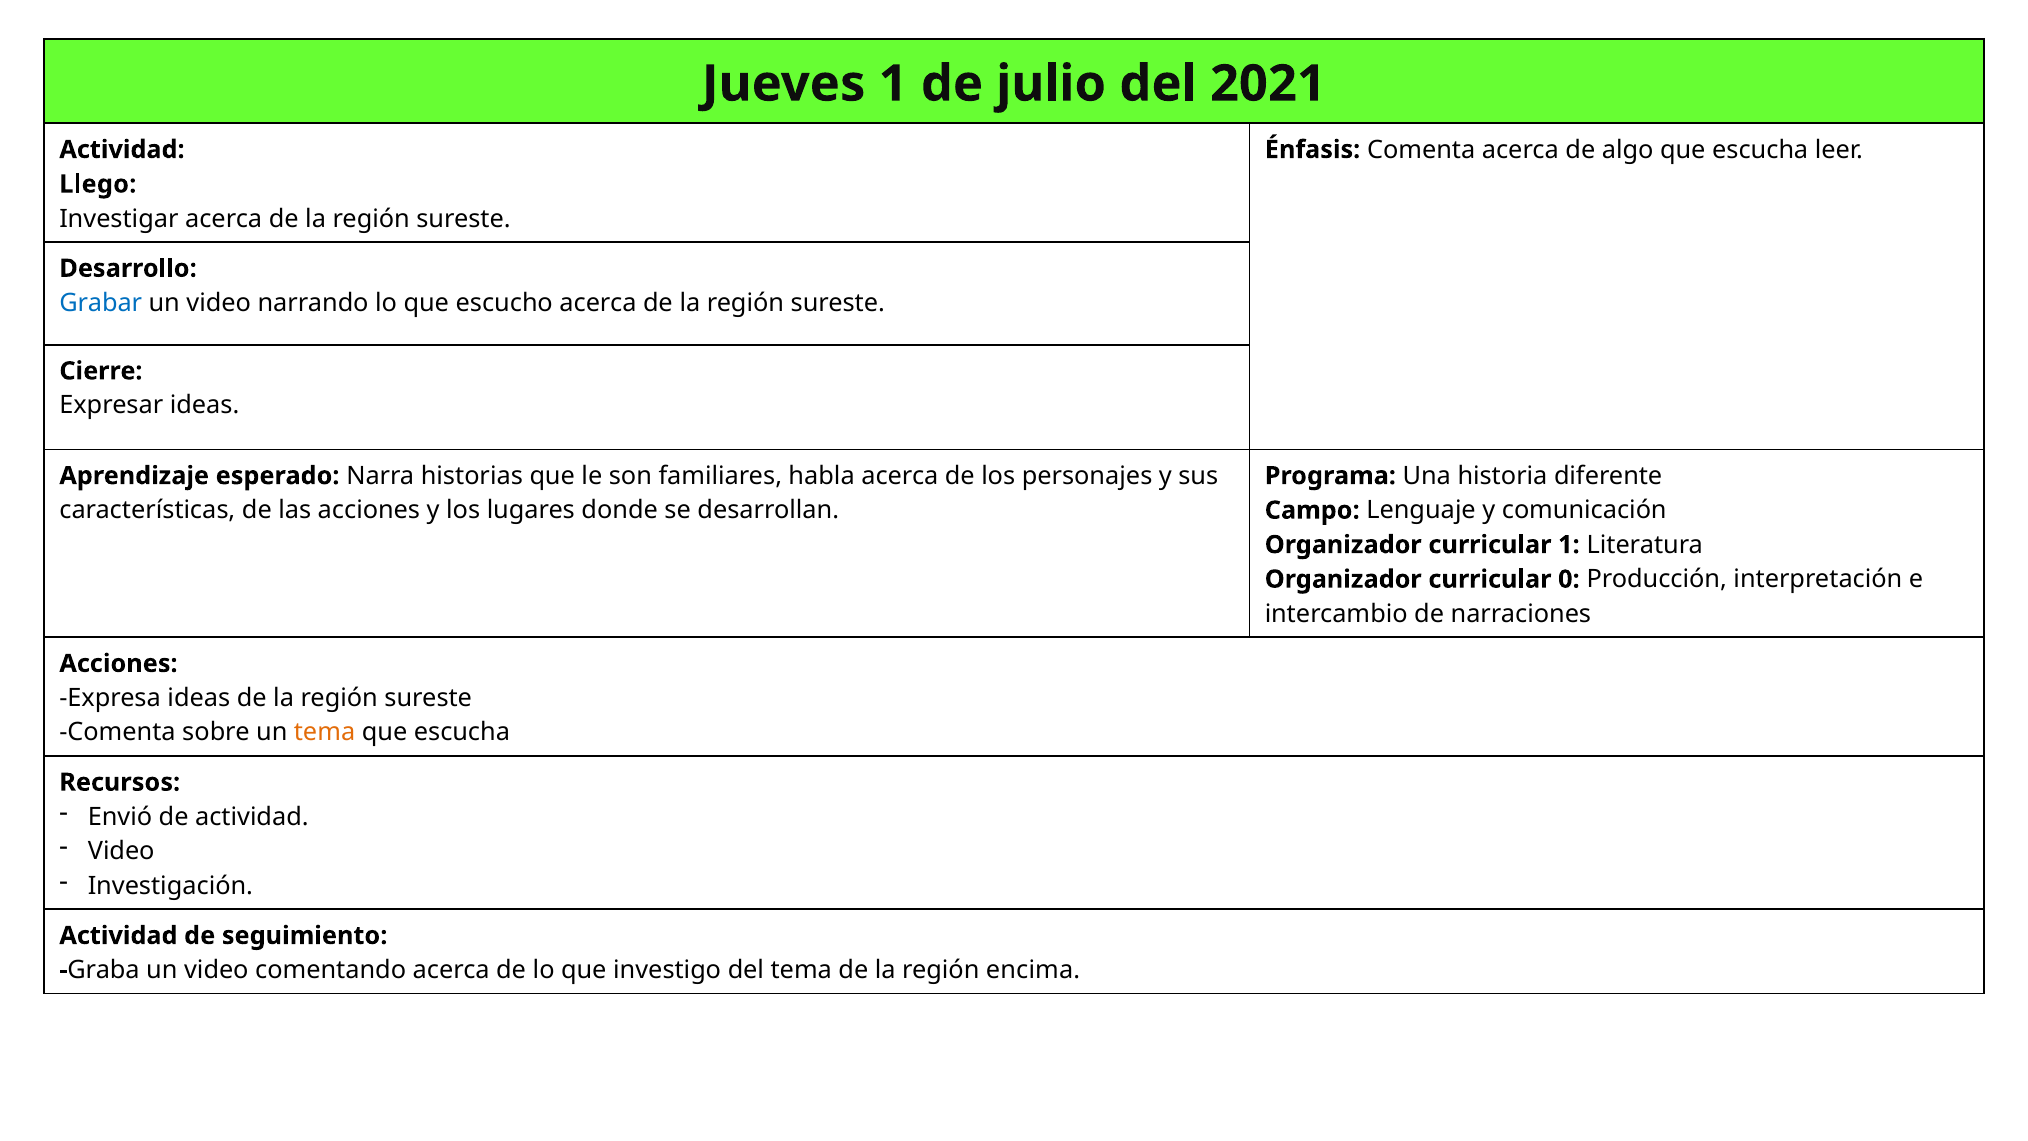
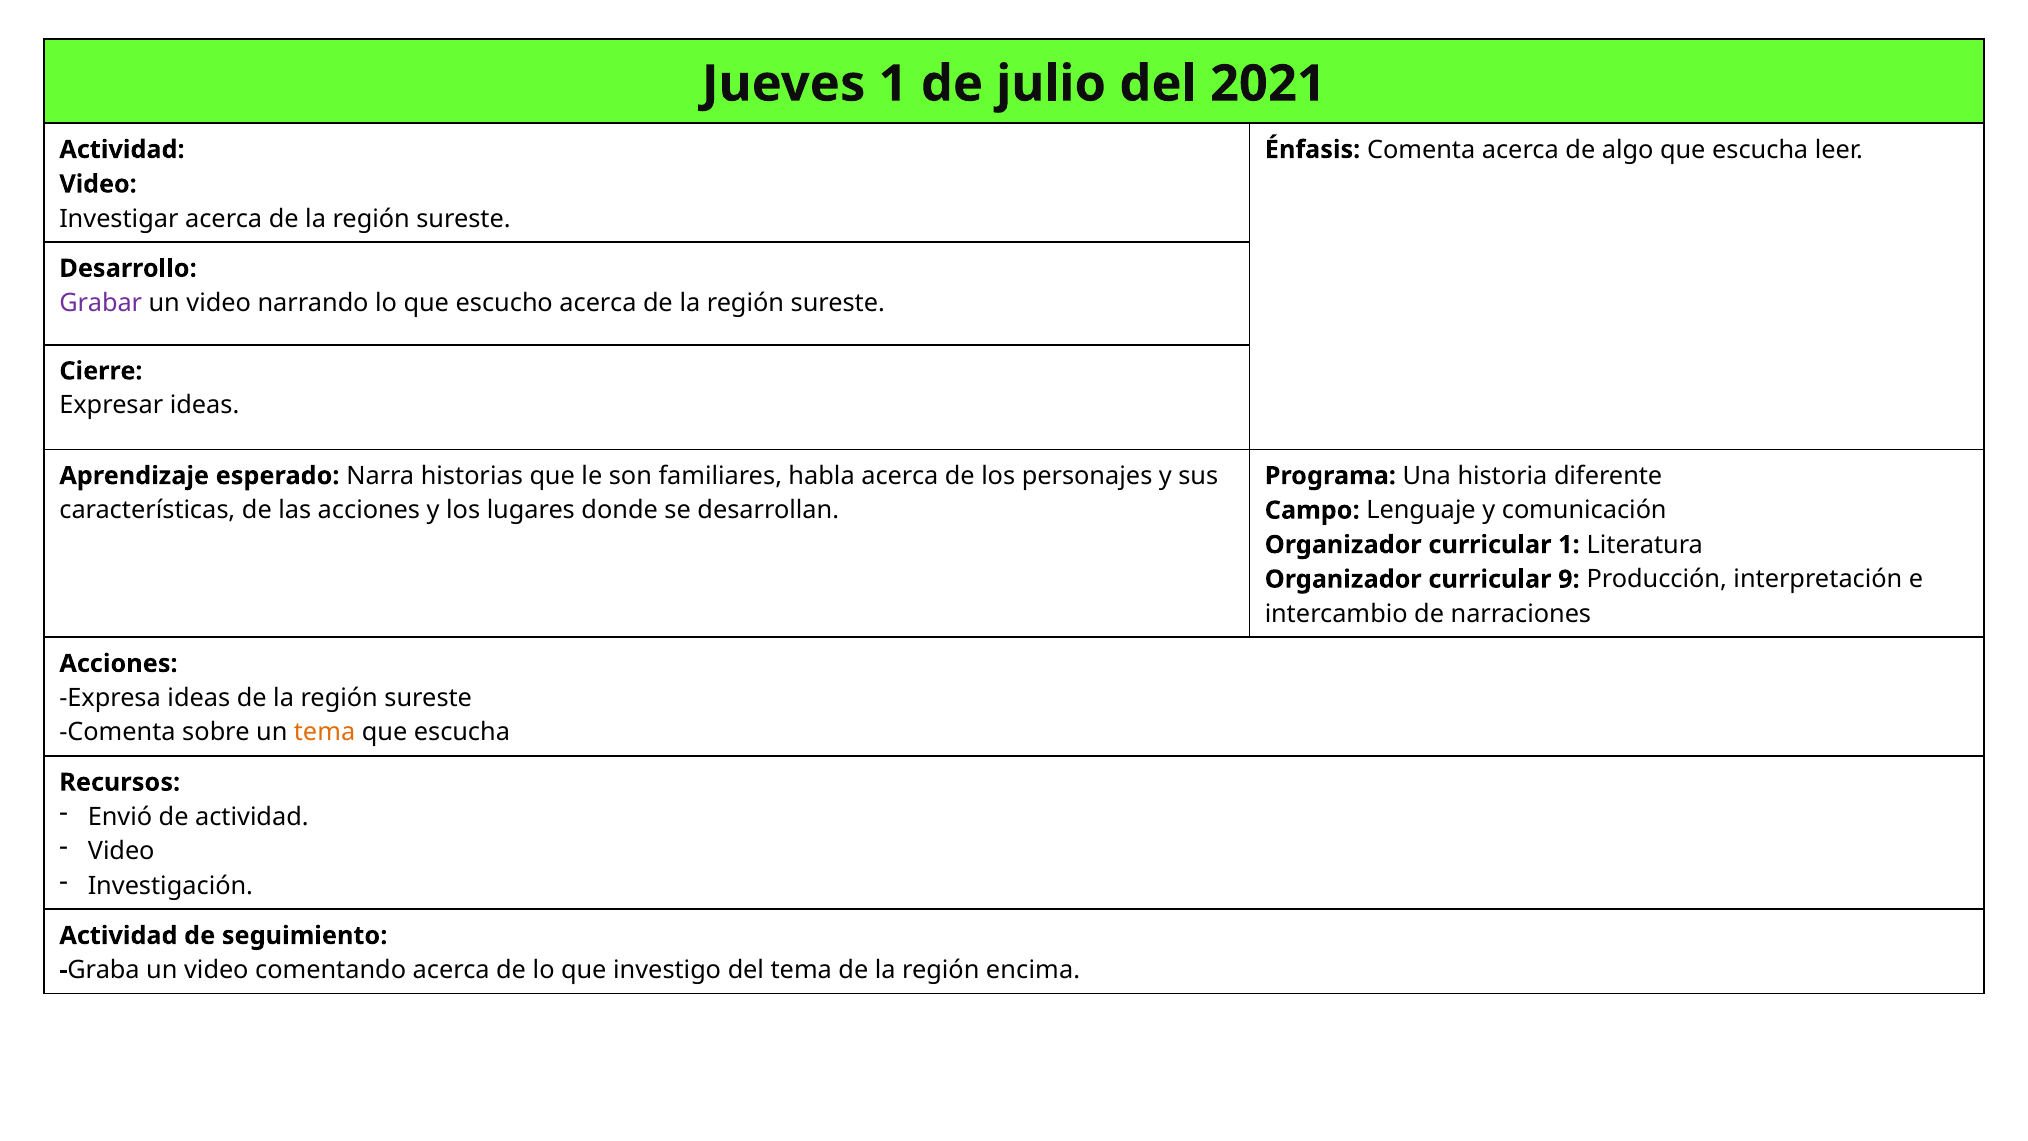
Llego: Llego -> Video (98, 184)
Grabar colour: blue -> purple (101, 303)
0: 0 -> 9 (1569, 579)
